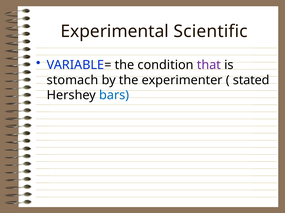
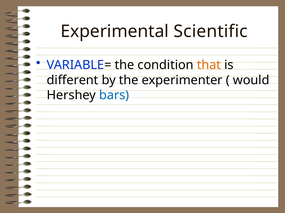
that colour: purple -> orange (209, 65)
stomach: stomach -> different (73, 80)
stated: stated -> would (251, 80)
